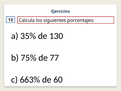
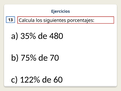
130: 130 -> 480 (56, 36)
77: 77 -> 70 (54, 58)
663%: 663% -> 122% (30, 79)
